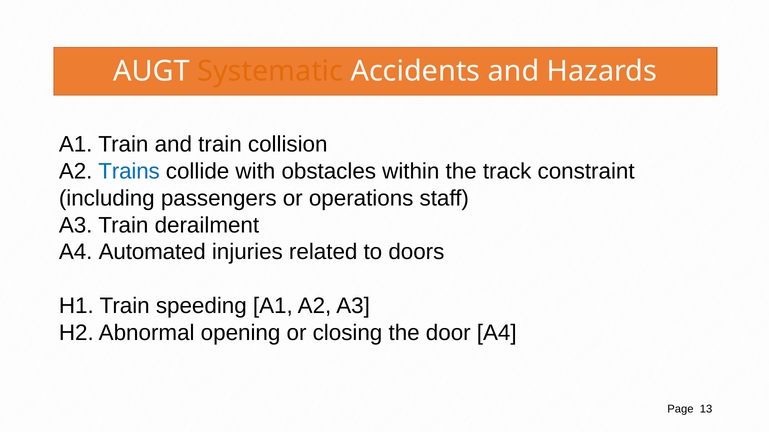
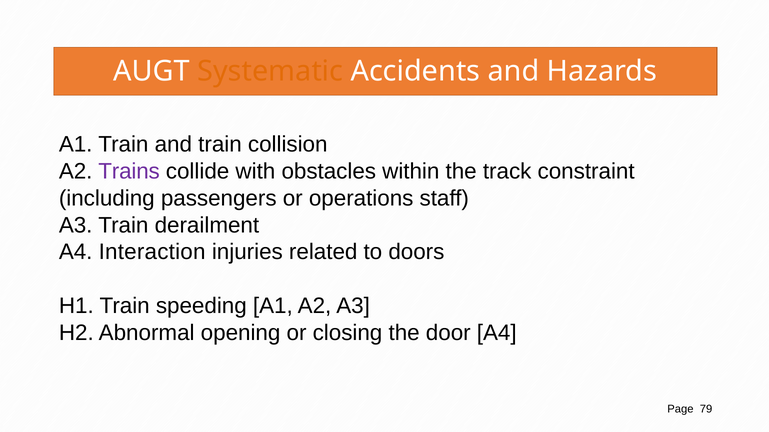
Trains colour: blue -> purple (129, 172)
Automated: Automated -> Interaction (152, 252)
13: 13 -> 79 (706, 410)
